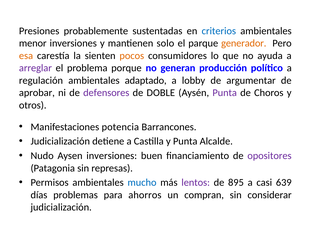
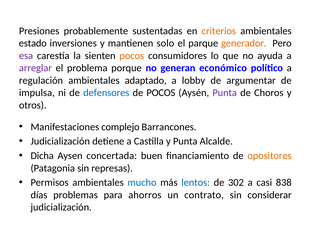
criterios colour: blue -> orange (219, 31)
menor: menor -> estado (33, 43)
esa colour: orange -> purple (26, 56)
producción: producción -> económico (223, 68)
aprobar: aprobar -> impulsa (37, 93)
defensores colour: purple -> blue (106, 93)
de DOBLE: DOBLE -> POCOS (161, 93)
potencia: potencia -> complejo (120, 127)
Nudo: Nudo -> Dicha (42, 156)
Aysen inversiones: inversiones -> concertada (112, 156)
opositores colour: purple -> orange (270, 156)
lentos colour: purple -> blue (196, 183)
895: 895 -> 302 (236, 183)
639: 639 -> 838 (284, 183)
compran: compran -> contrato (204, 195)
